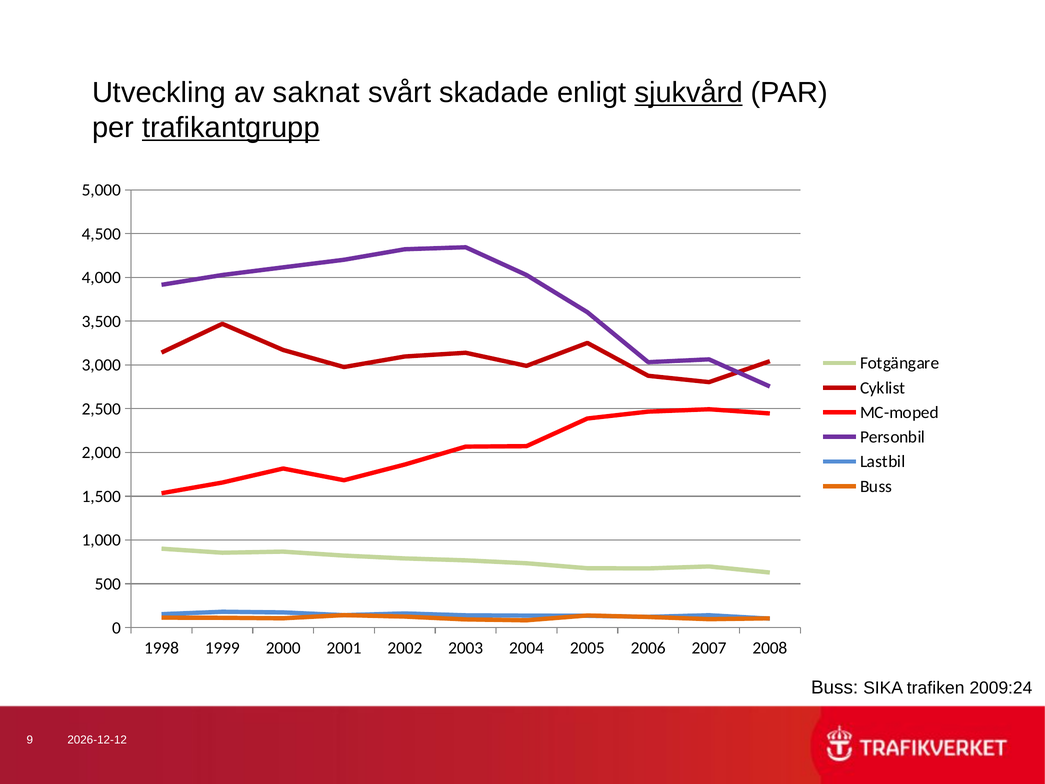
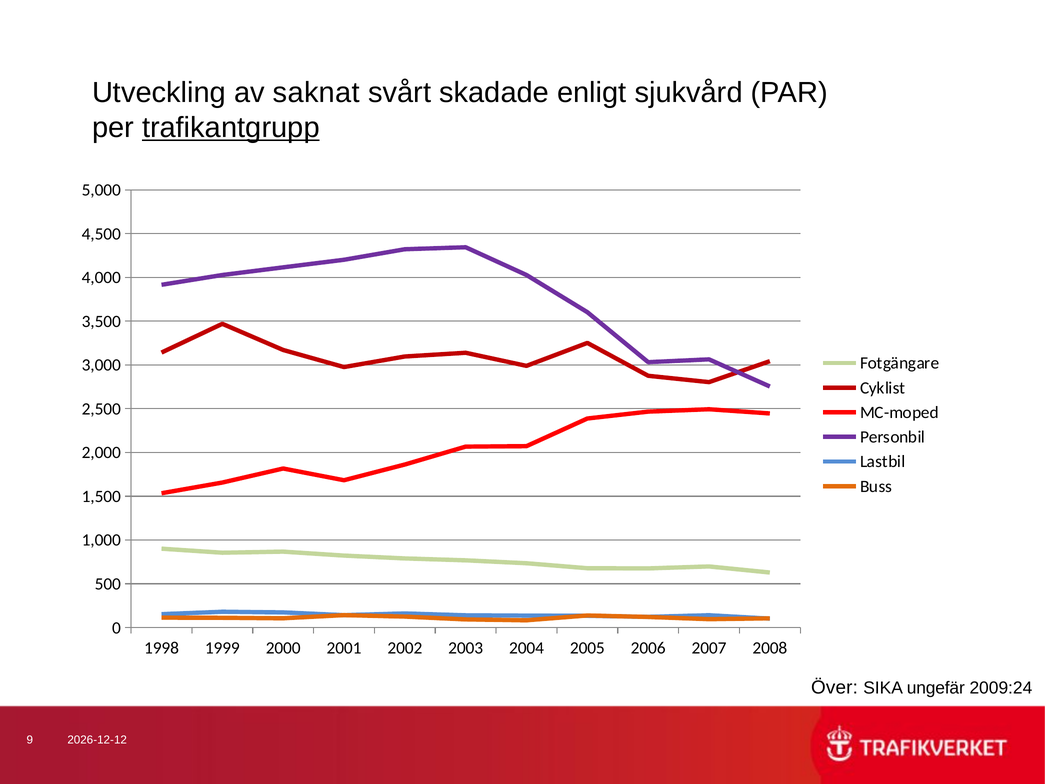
sjukvård underline: present -> none (689, 93)
Buss: Buss -> Över (835, 688)
trafiken: trafiken -> ungefär (936, 688)
